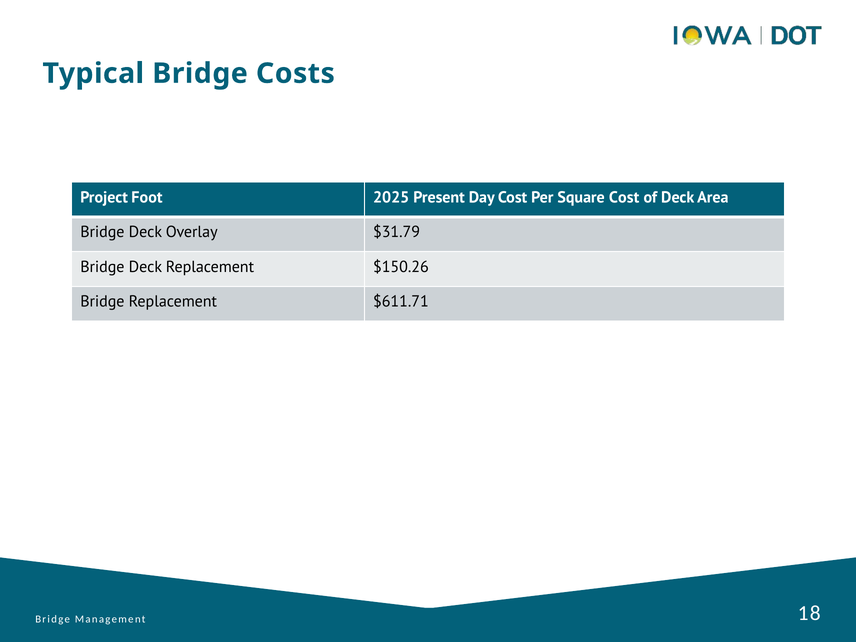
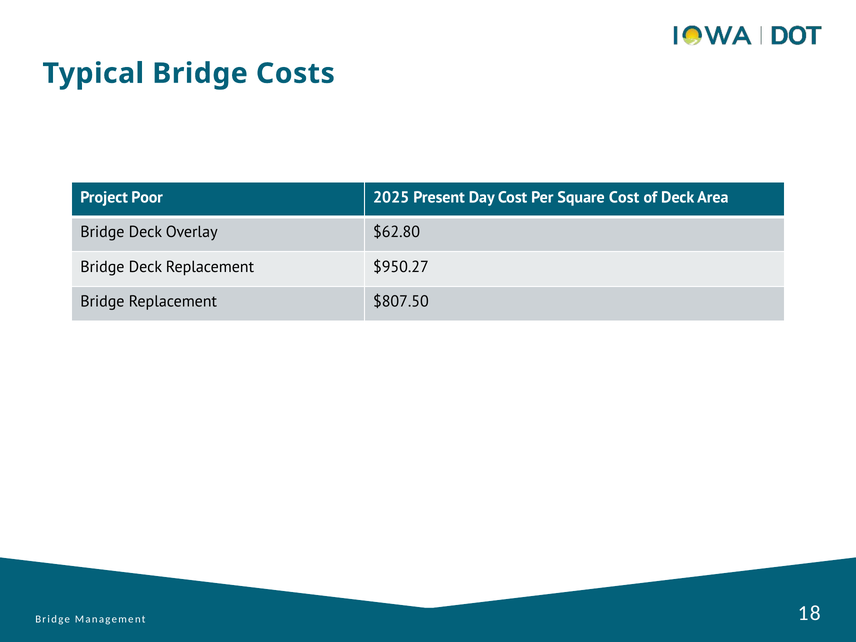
Foot: Foot -> Poor (147, 197)
$31.79: $31.79 -> $62.80 (397, 232)
$150.26: $150.26 -> $950.27 (401, 267)
$611.71: $611.71 -> $807.50 (401, 302)
